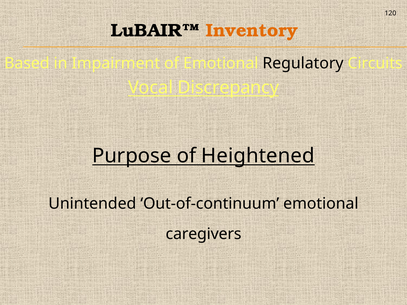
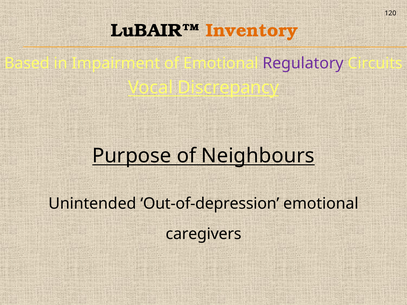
Regulatory colour: black -> purple (303, 63)
Heightened: Heightened -> Neighbours (258, 156)
Out-of-continuum: Out-of-continuum -> Out-of-depression (210, 204)
